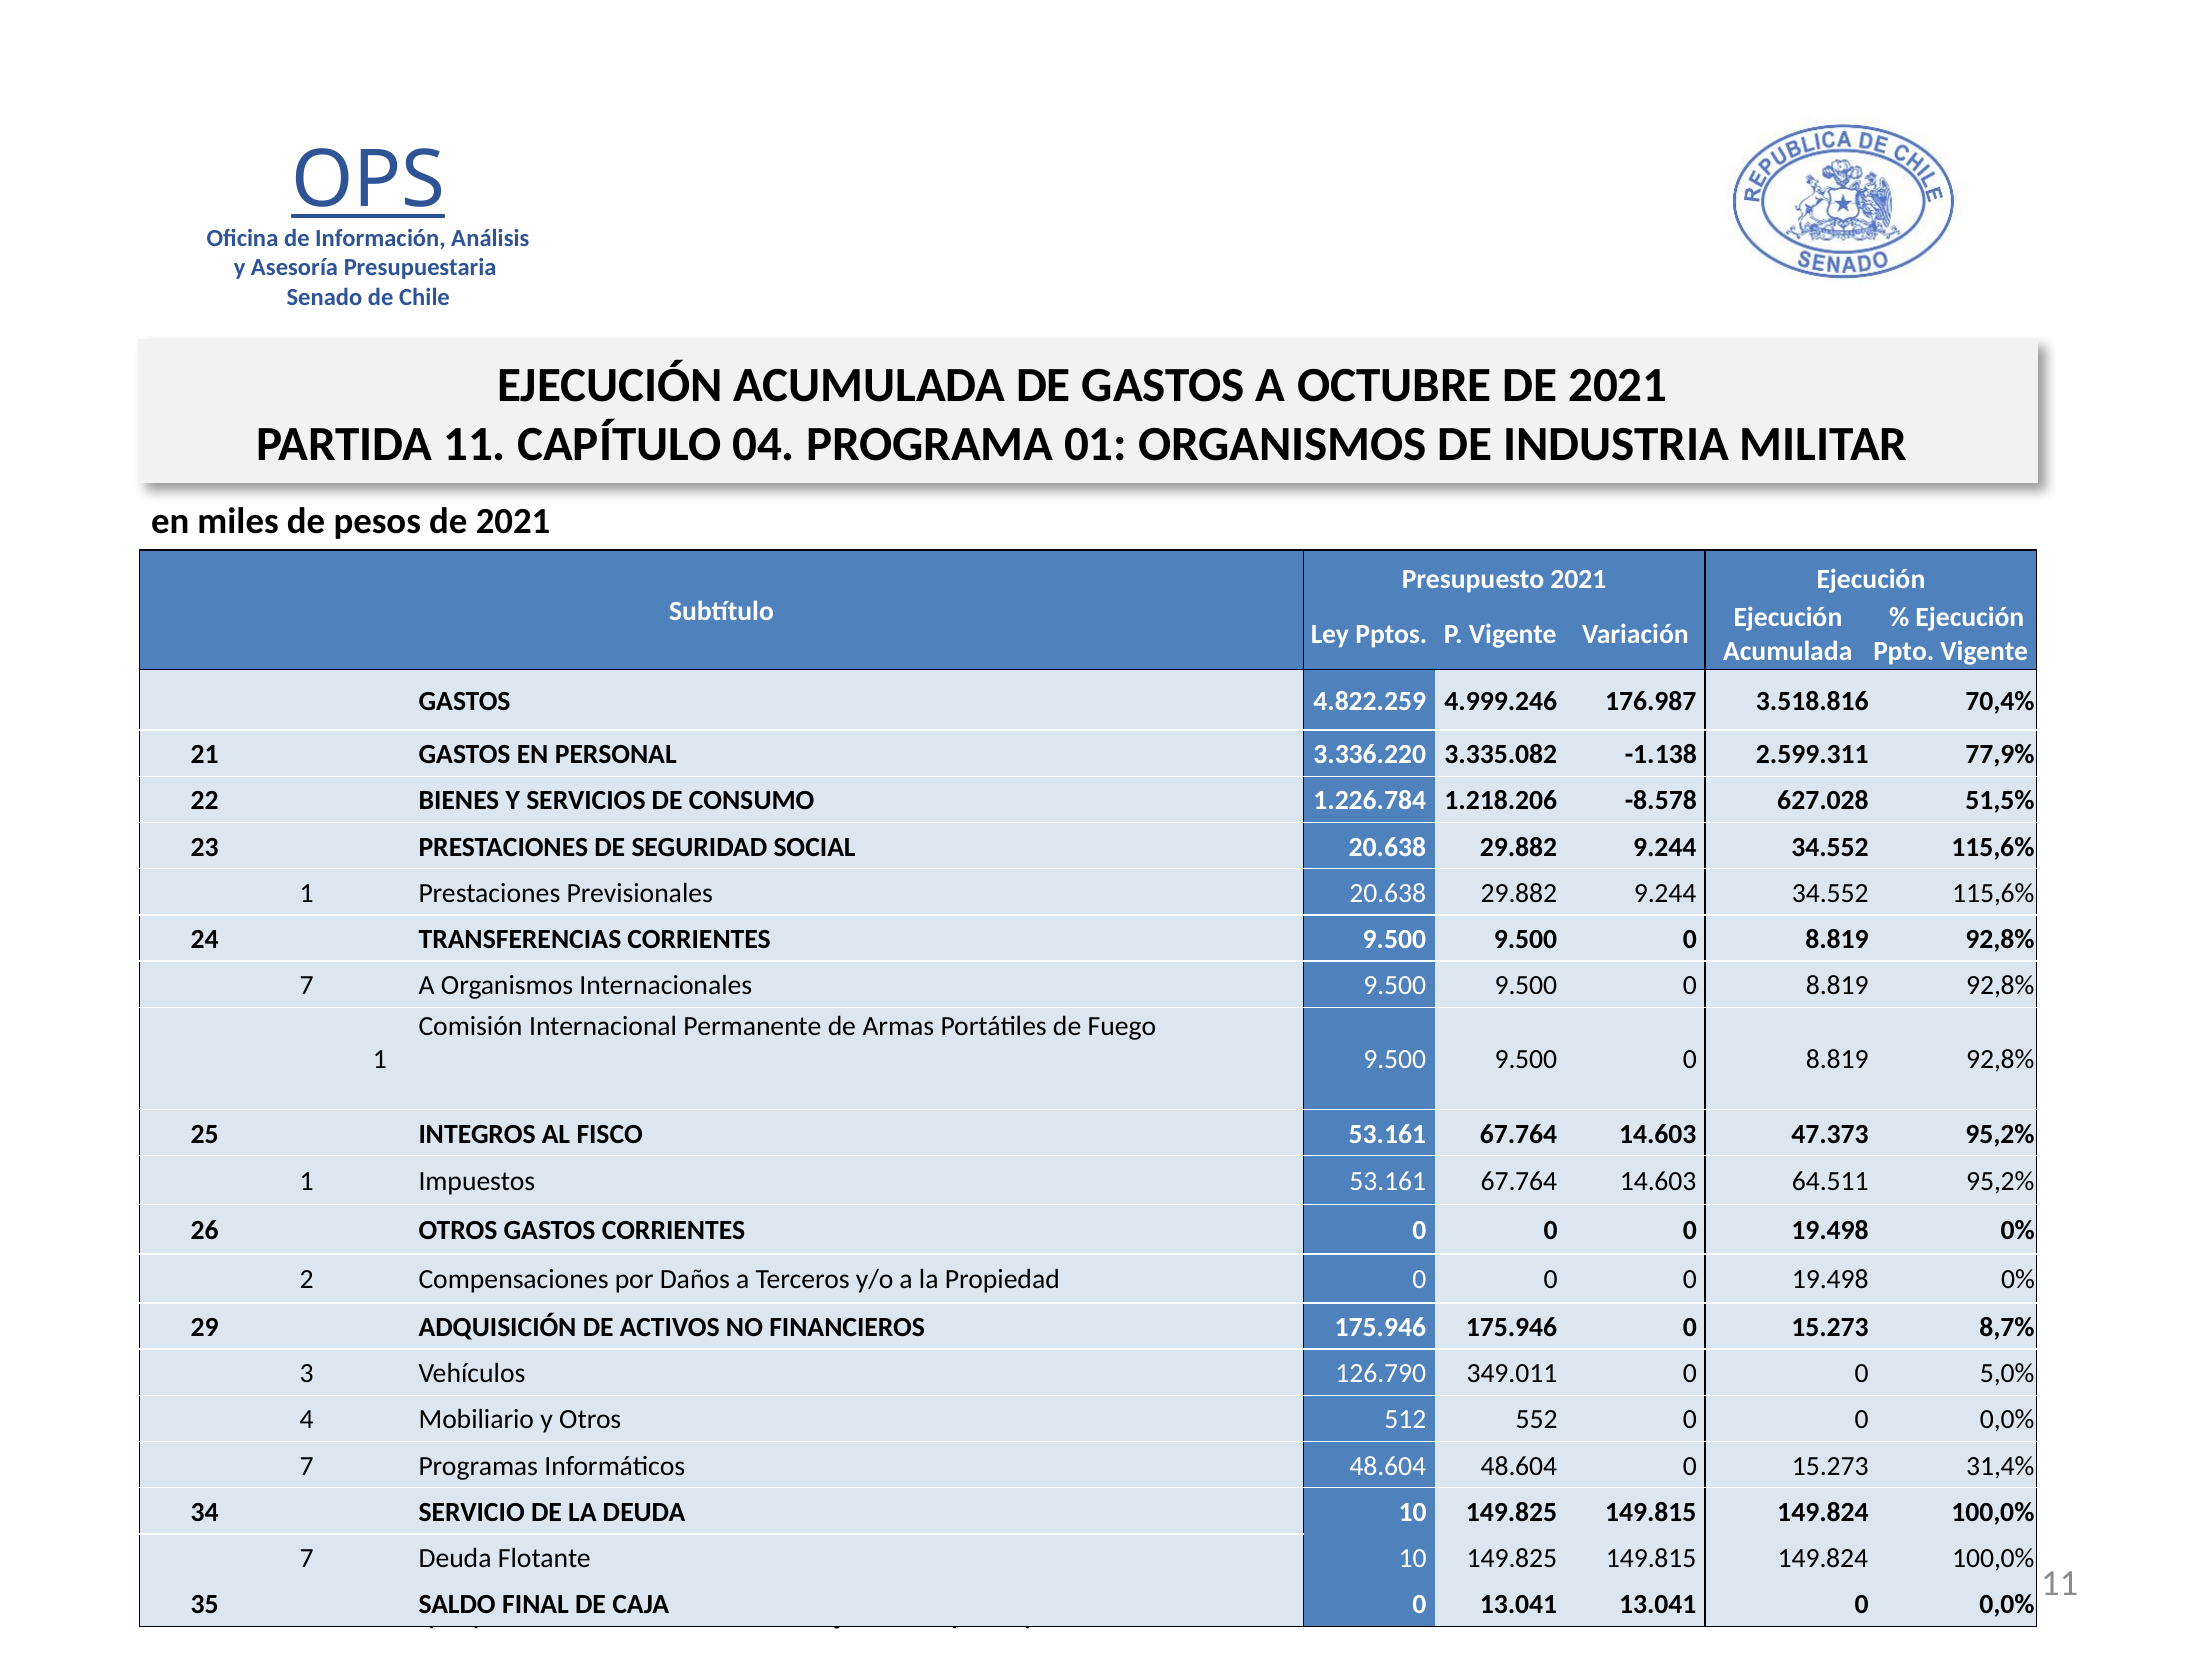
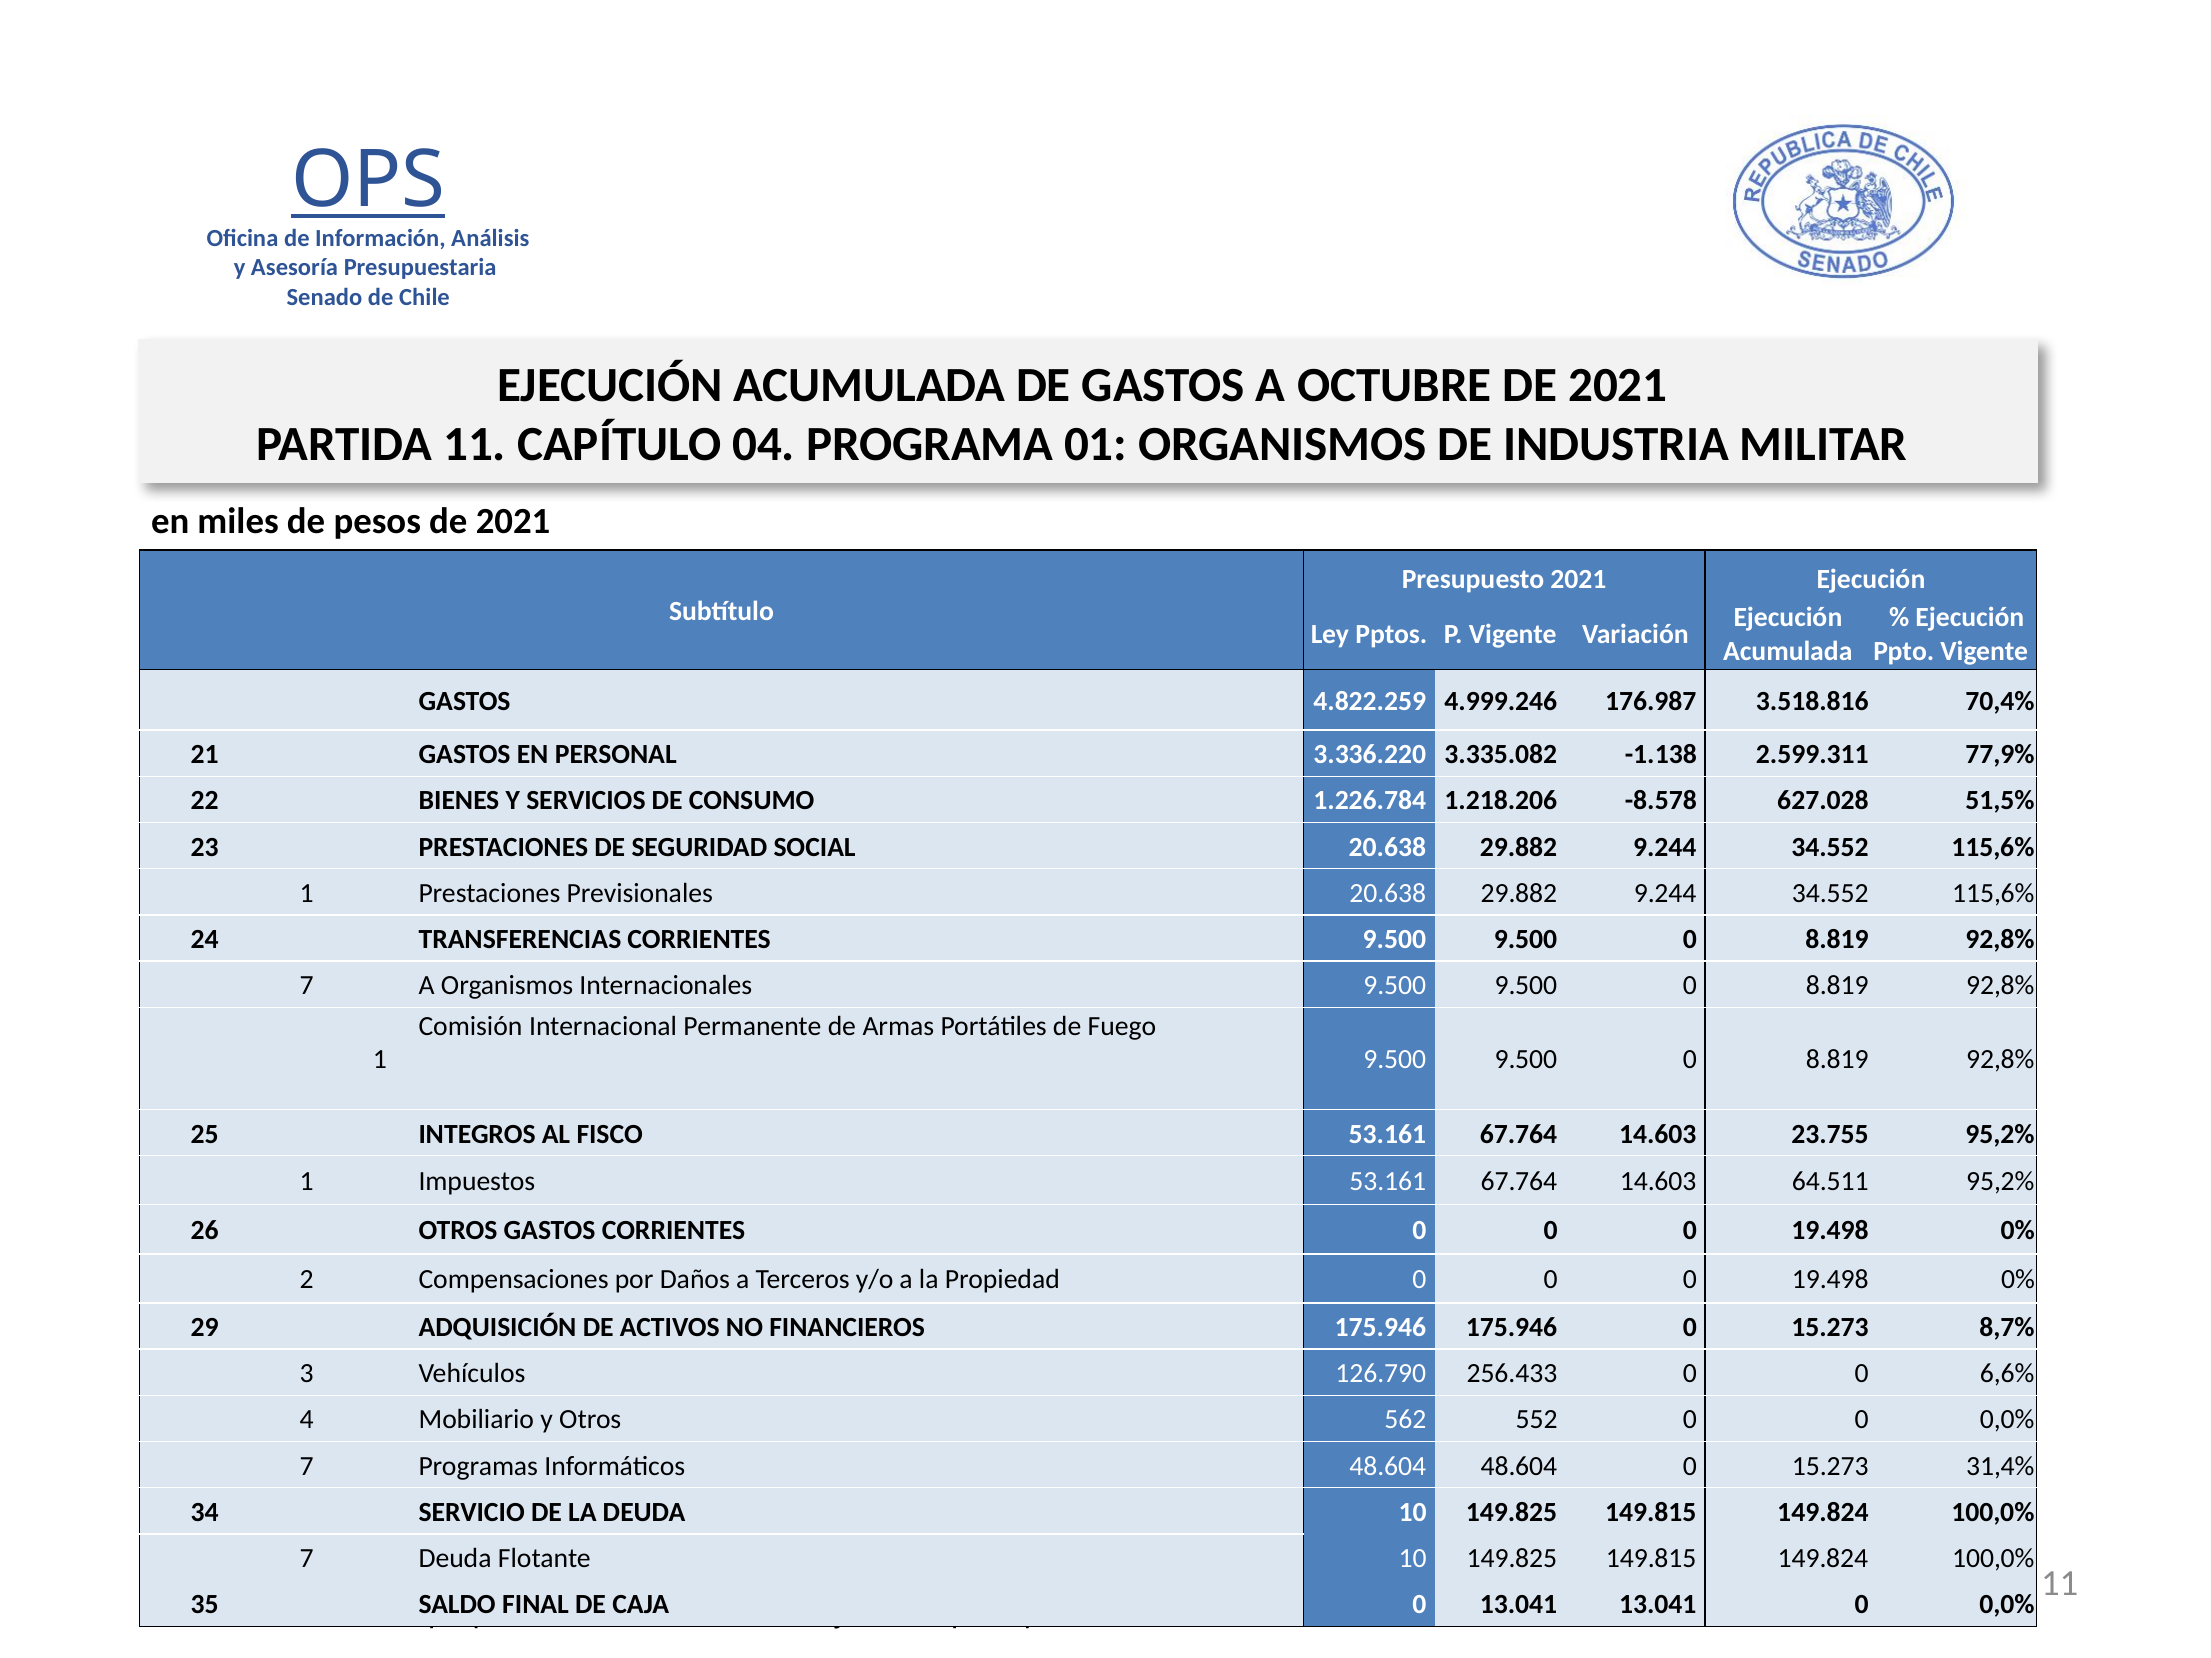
47.373: 47.373 -> 23.755 (1830, 1134)
349.011: 349.011 -> 256.433 (1512, 1374)
5,0%: 5,0% -> 6,6% (2007, 1374)
512: 512 -> 562 (1405, 1420)
